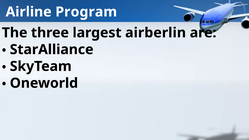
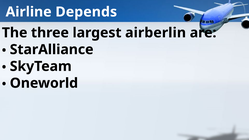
Program: Program -> Depends (86, 12)
